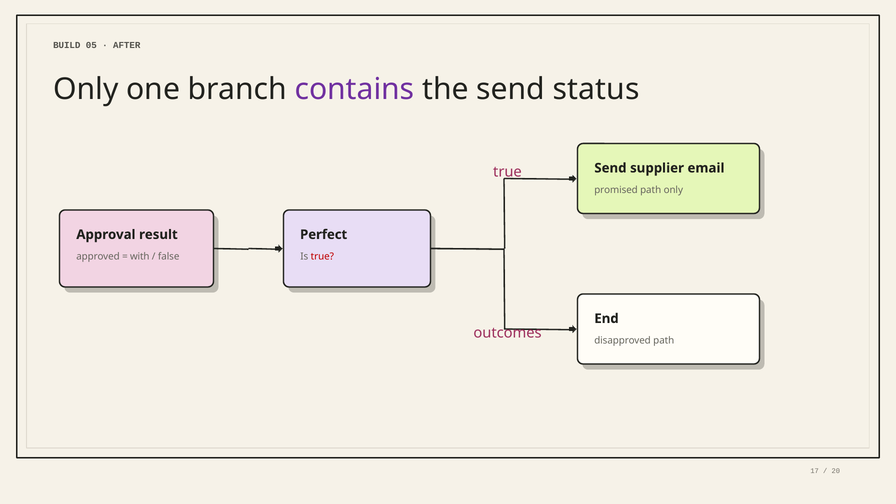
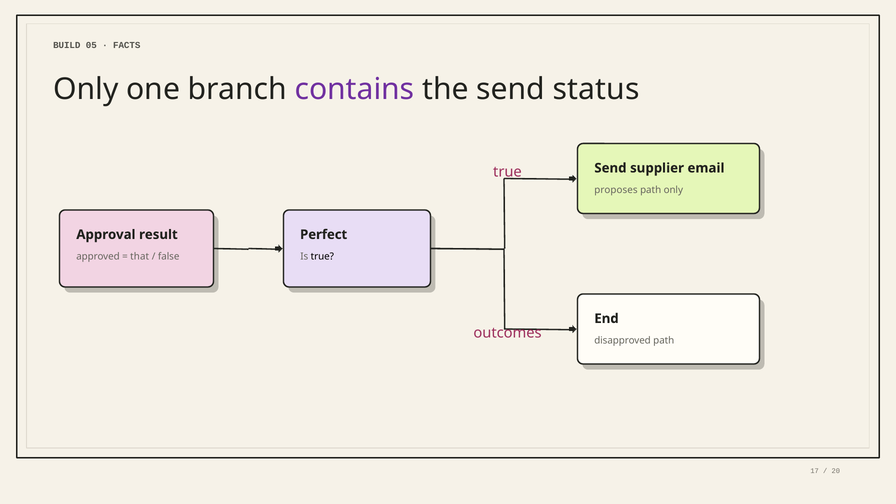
AFTER: AFTER -> FACTS (127, 45)
promised: promised -> proposes (616, 190)
with: with -> that (140, 256)
true colour: red -> black (322, 256)
